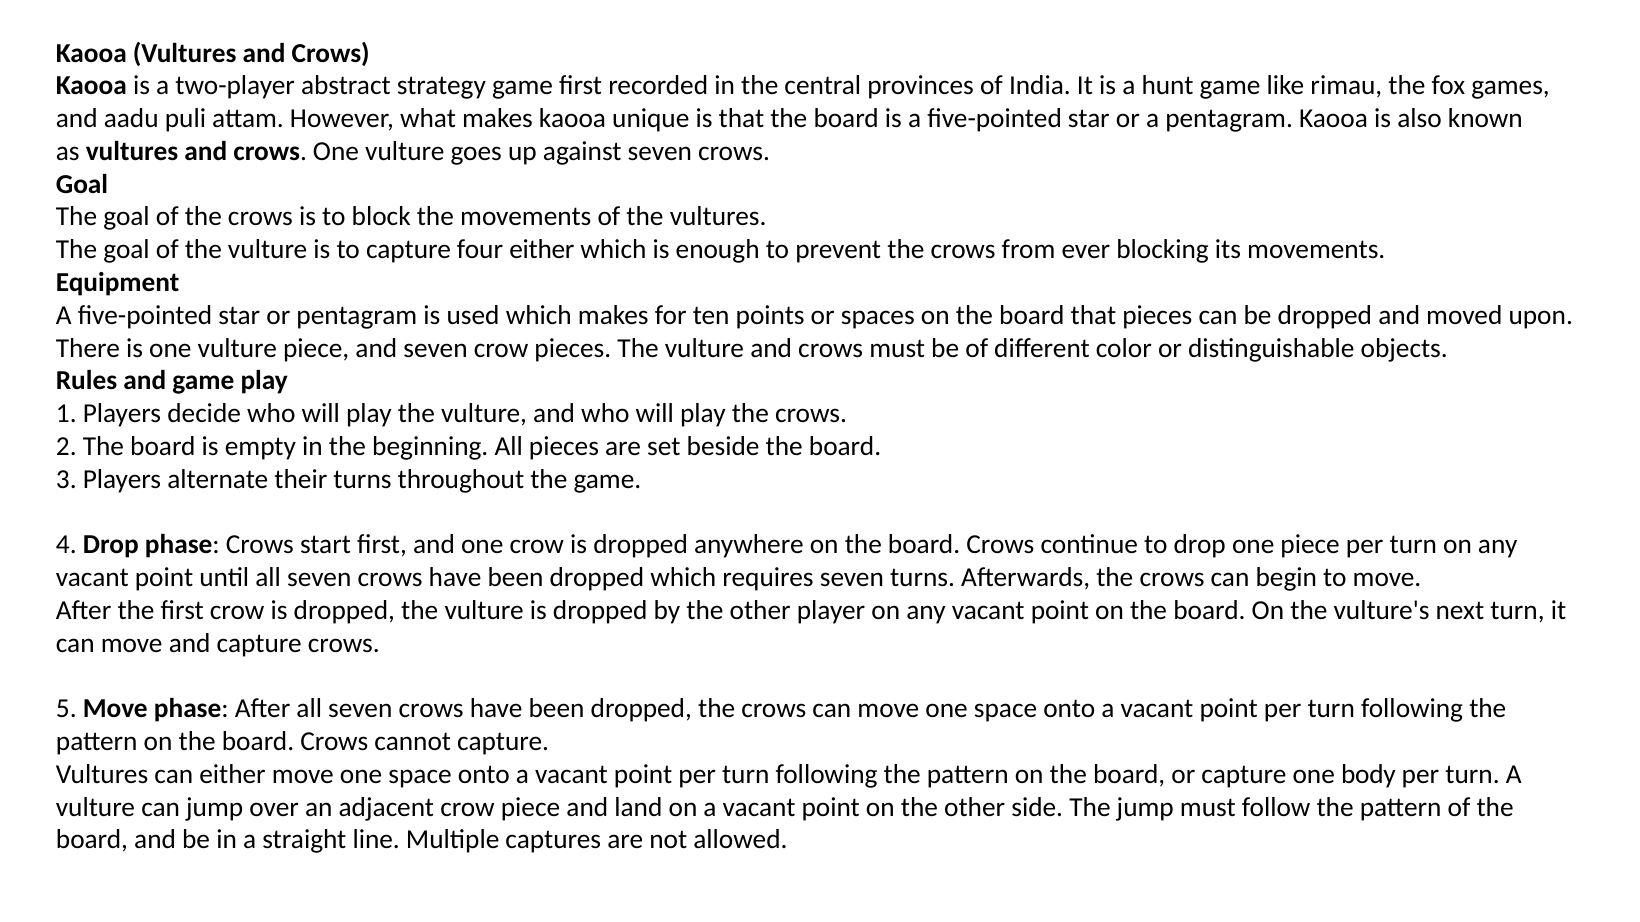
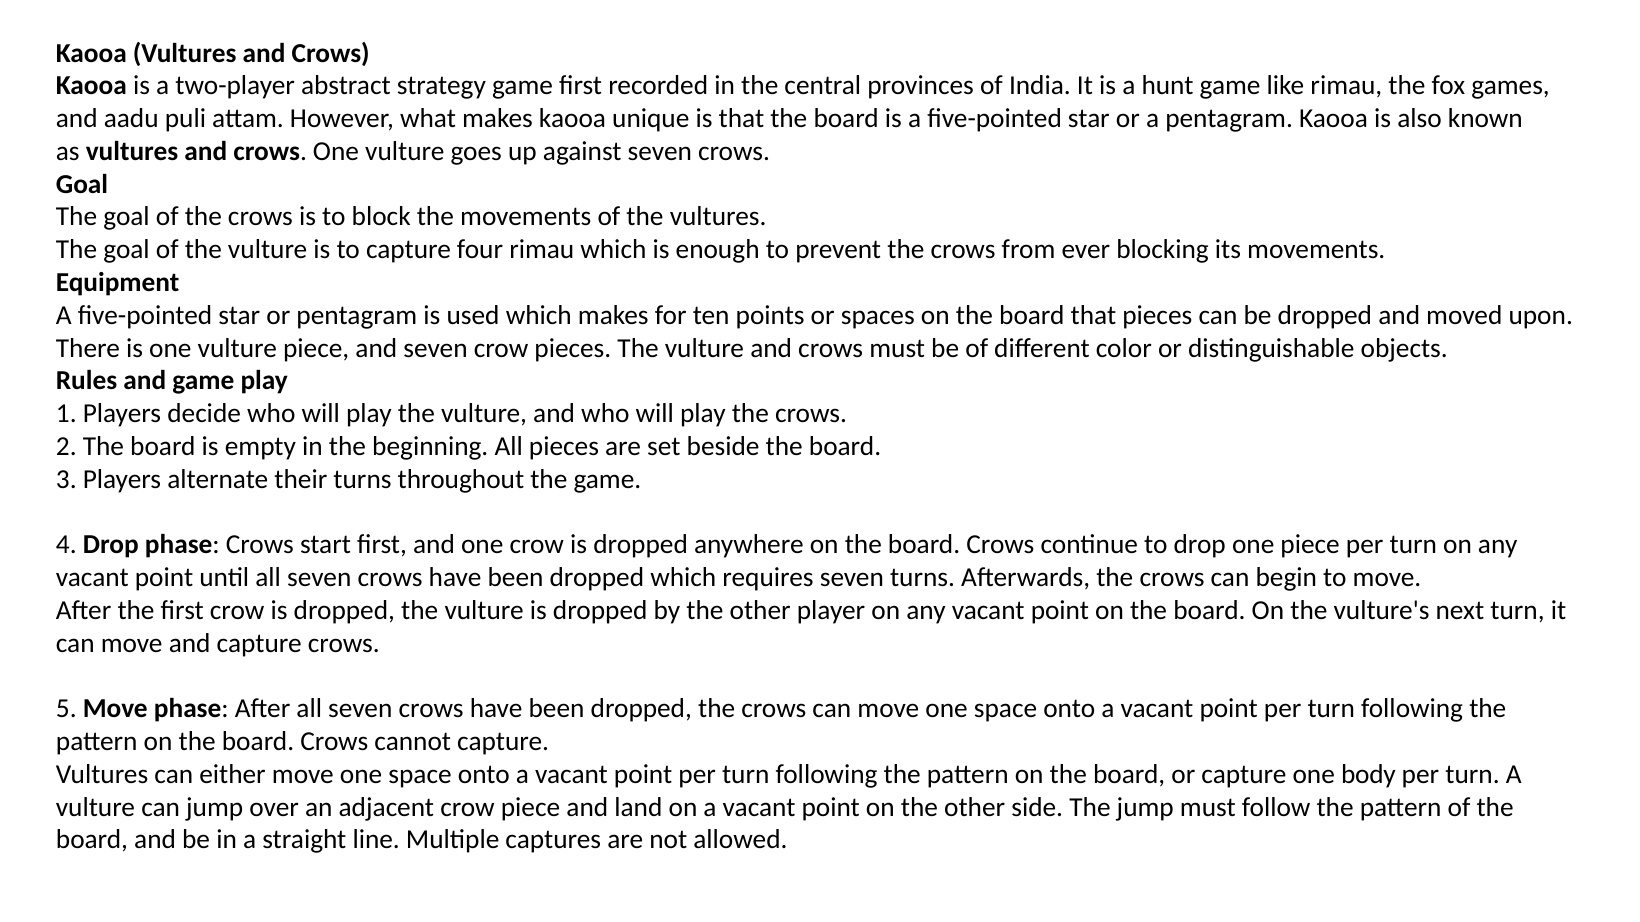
four either: either -> rimau (542, 250)
